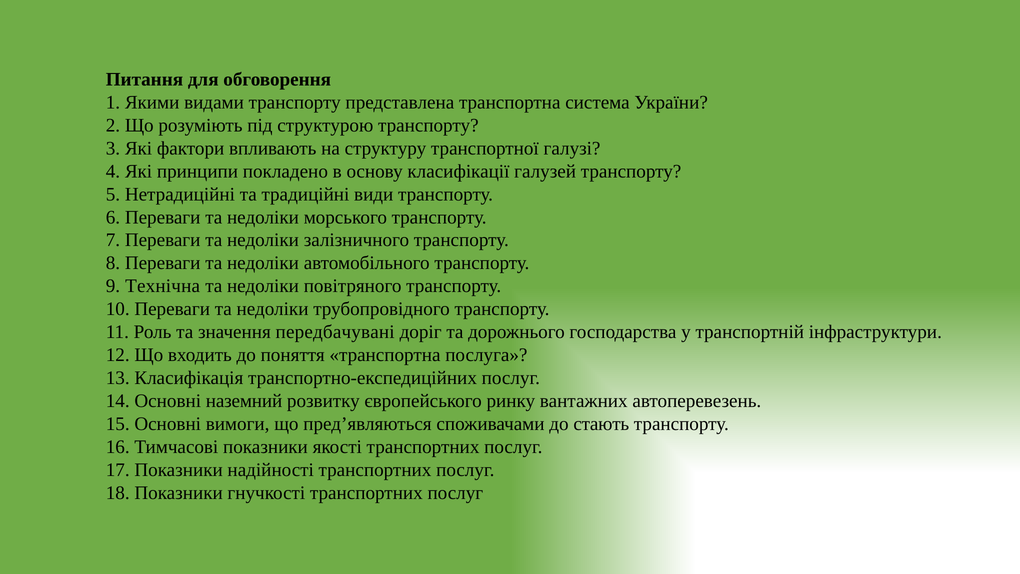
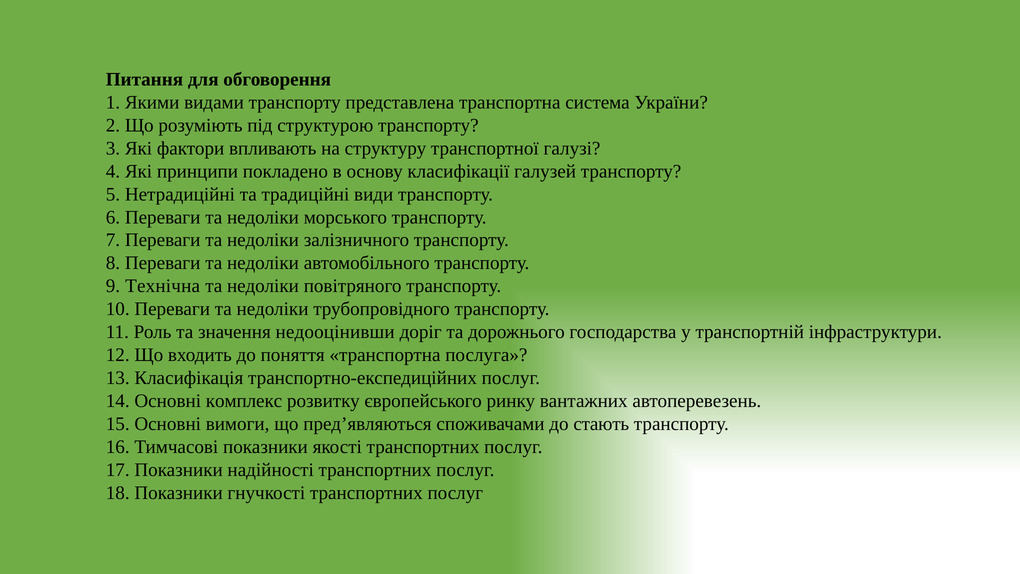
передбачувані: передбачувані -> недооцінивши (335, 332)
наземний: наземний -> комплекс (244, 401)
